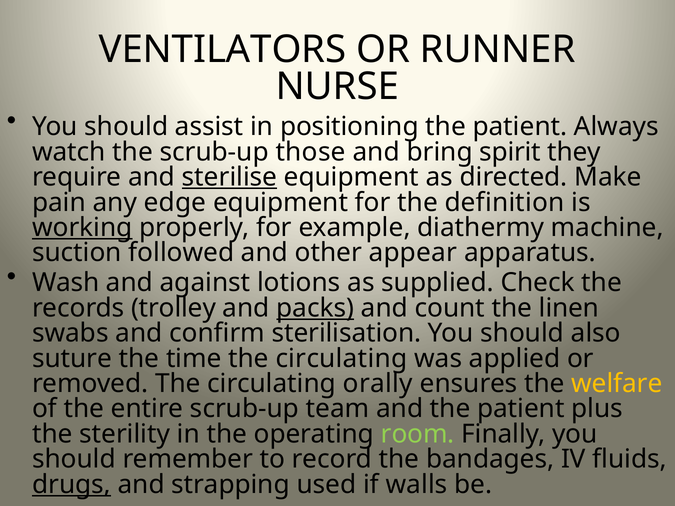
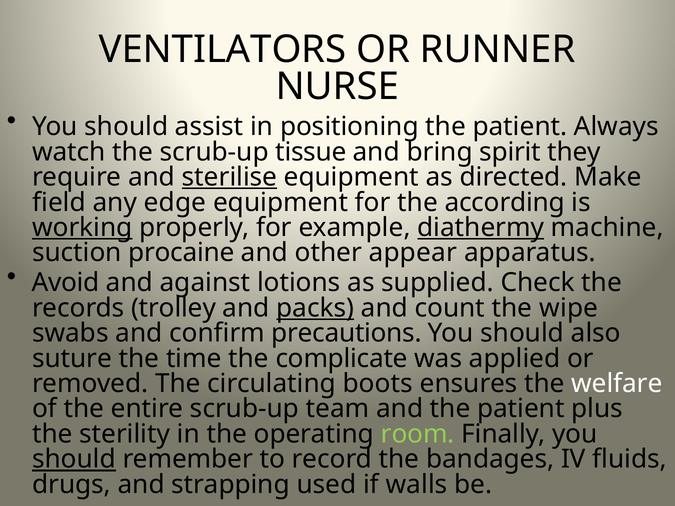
those: those -> tissue (311, 152)
pain: pain -> field (59, 202)
definition: definition -> according (505, 202)
diathermy underline: none -> present (481, 228)
followed: followed -> procaine (181, 253)
Wash: Wash -> Avoid (66, 283)
linen: linen -> wipe (569, 308)
sterilisation: sterilisation -> precautions (347, 333)
time the circulating: circulating -> complicate (342, 359)
orally: orally -> boots (378, 384)
welfare colour: yellow -> white (617, 384)
should underline: none -> present (74, 459)
drugs underline: present -> none (71, 485)
